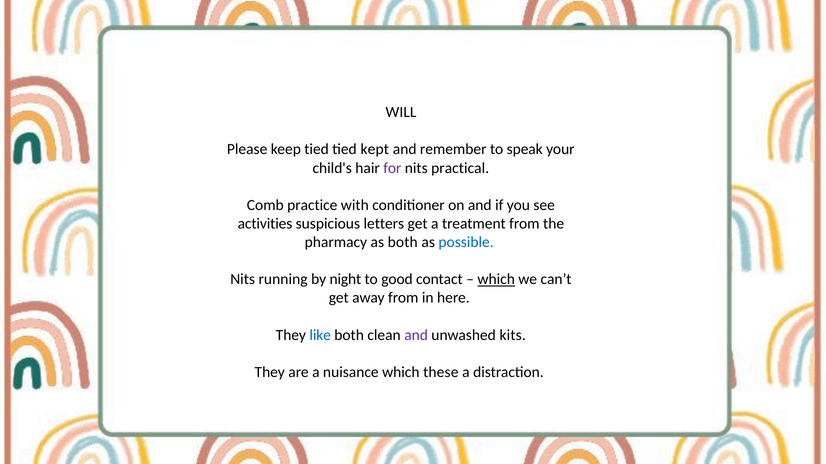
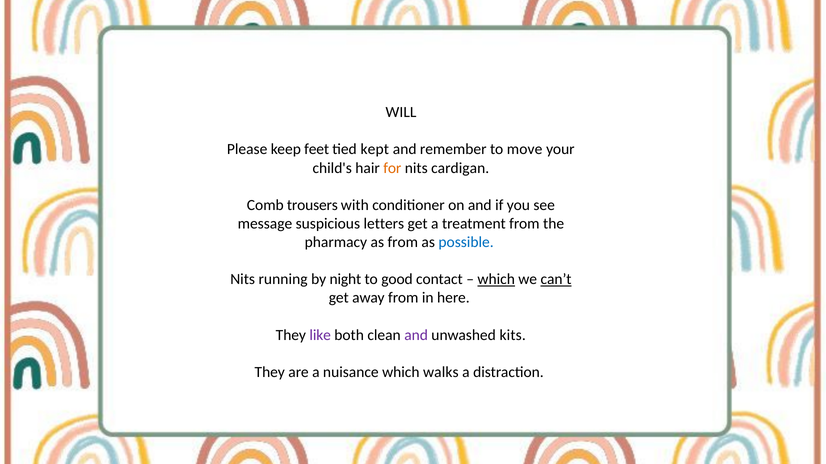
keep tied: tied -> feet (317, 150)
speak: speak -> move (525, 150)
for colour: purple -> orange (392, 168)
practical: practical -> cardigan (460, 168)
practice: practice -> trousers (312, 205)
activities: activities -> message (265, 224)
as both: both -> from (403, 242)
can’t underline: none -> present (556, 280)
like colour: blue -> purple (320, 335)
these: these -> walks (441, 373)
